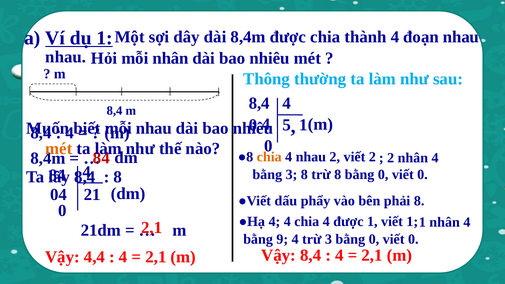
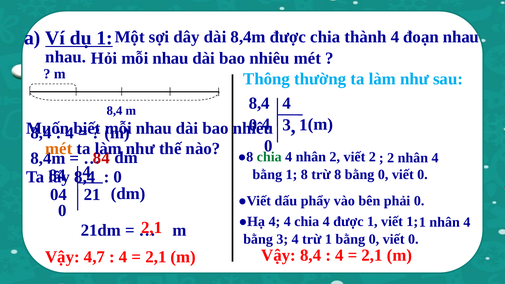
Hỏi mỗi nhân: nhân -> nhau (171, 58)
5: 5 -> 3 (287, 125)
chia colour: orange -> green (269, 157)
4 nhau: nhau -> nhân (311, 157)
bằng 3: 3 -> 1 (291, 175)
8: 8 -> 0 (118, 177)
phải 8: 8 -> 0 (419, 201)
bằng 9: 9 -> 3 (282, 239)
trừ 3: 3 -> 1 (329, 239)
4,4: 4,4 -> 4,7 (94, 257)
